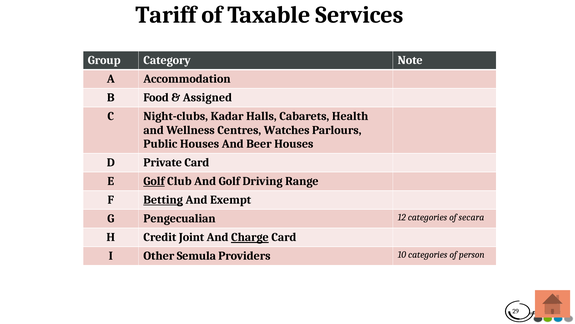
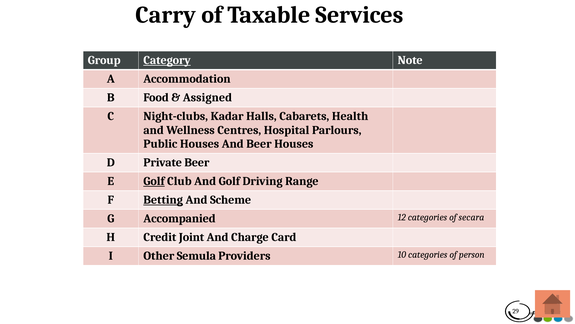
Tariff: Tariff -> Carry (166, 15)
Category underline: none -> present (167, 60)
Watches: Watches -> Hospital (287, 130)
Private Card: Card -> Beer (197, 162)
Exempt: Exempt -> Scheme (231, 200)
Pengecualian: Pengecualian -> Accompanied (180, 218)
Charge underline: present -> none (250, 237)
